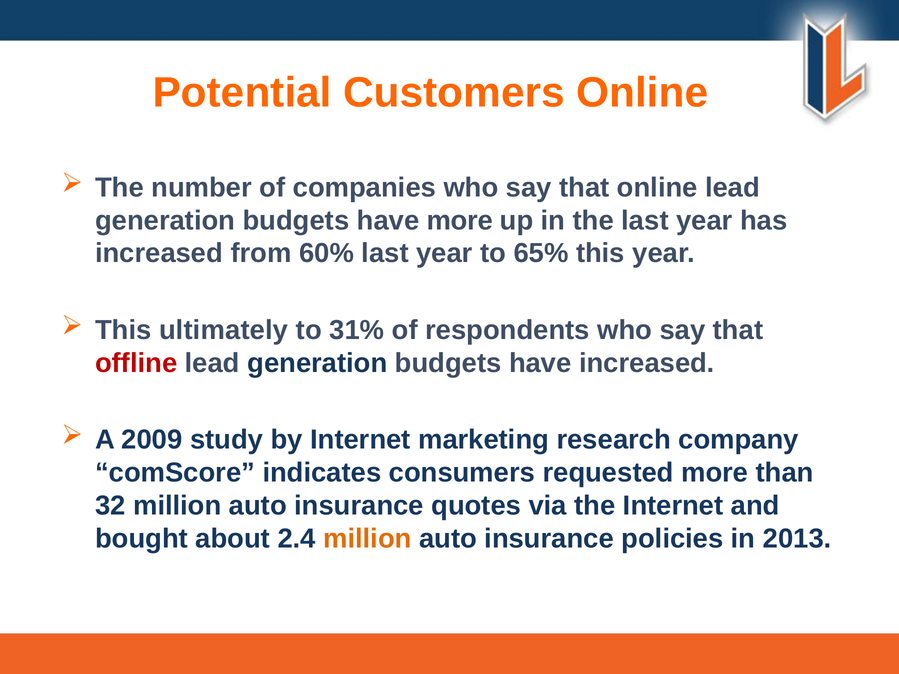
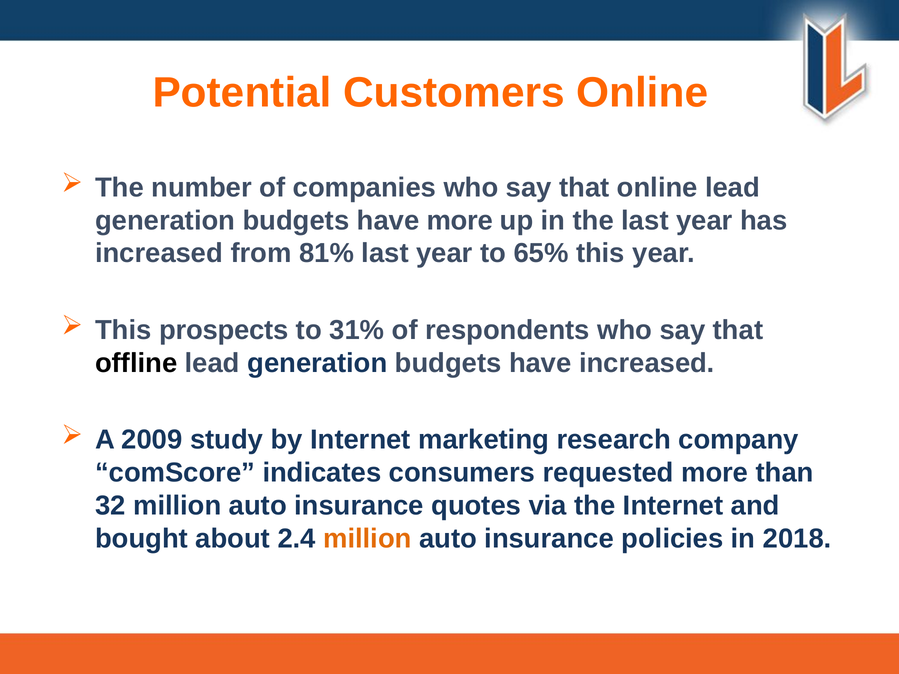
60%: 60% -> 81% (326, 253)
ultimately: ultimately -> prospects (224, 330)
offline colour: red -> black (136, 363)
2013: 2013 -> 2018 (797, 539)
